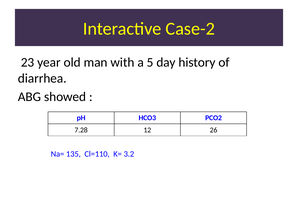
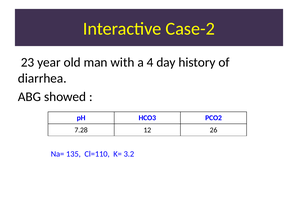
5: 5 -> 4 (150, 63)
